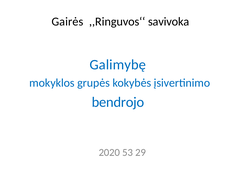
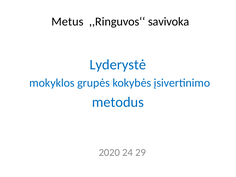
Gairės: Gairės -> Metus (67, 22)
Galimybę: Galimybę -> Lyderystė (118, 65)
bendrojo: bendrojo -> metodus (118, 102)
53: 53 -> 24 (128, 152)
